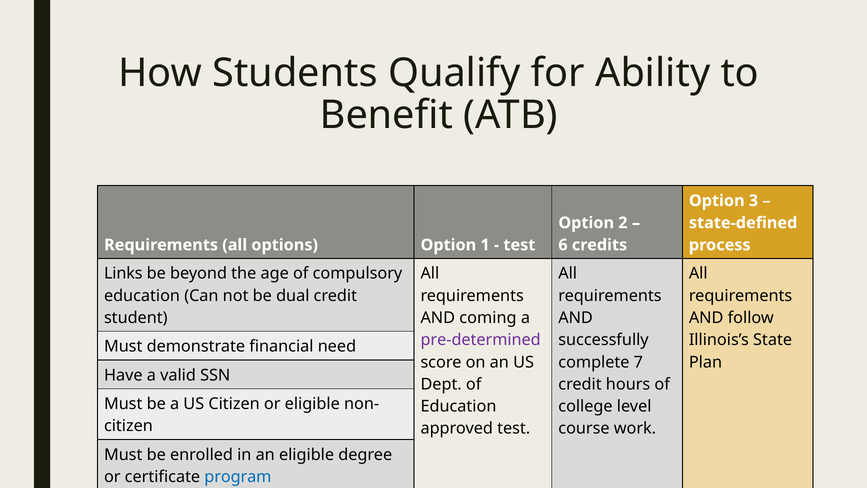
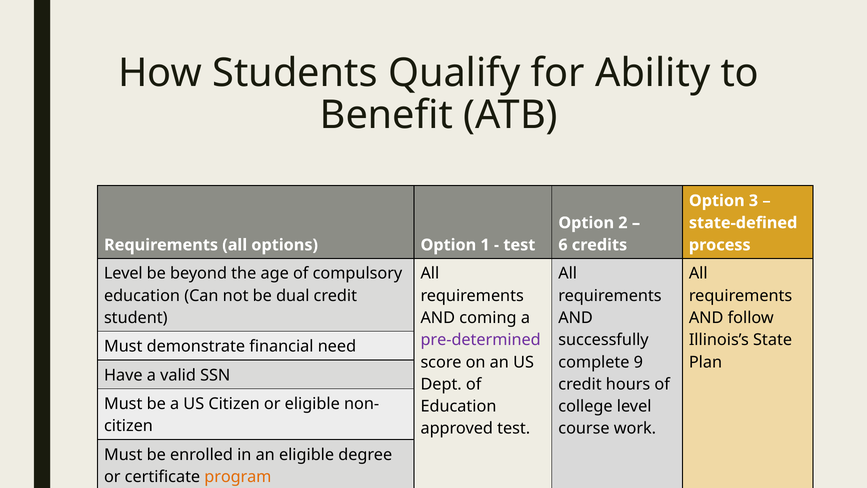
Links: Links -> Level (123, 273)
7: 7 -> 9 (638, 362)
program colour: blue -> orange (238, 477)
